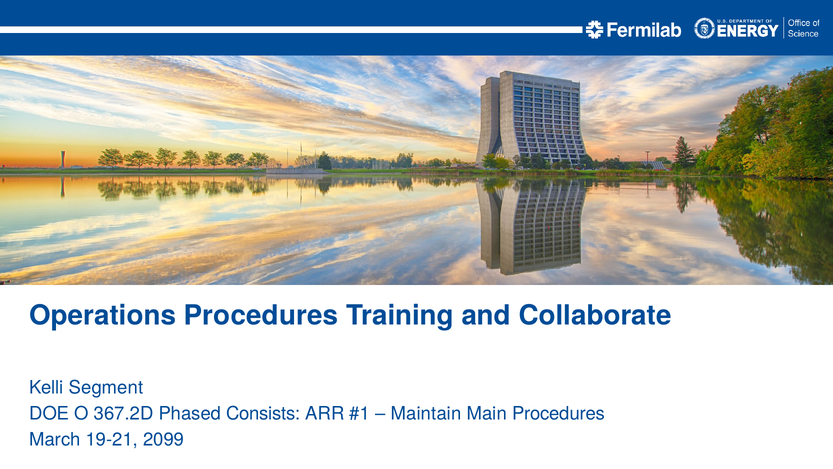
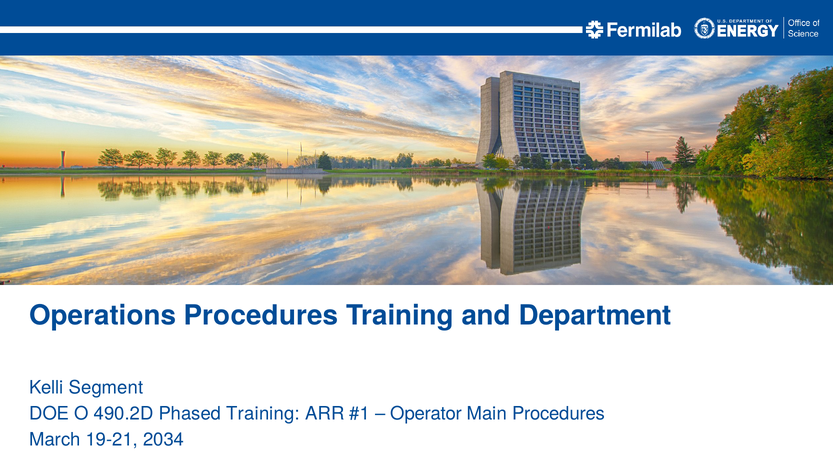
Collaborate: Collaborate -> Department (595, 315)
367.2D: 367.2D -> 490.2D (124, 413)
Phased Consists: Consists -> Training (263, 413)
Maintain: Maintain -> Operator (426, 413)
2099: 2099 -> 2034 (164, 439)
